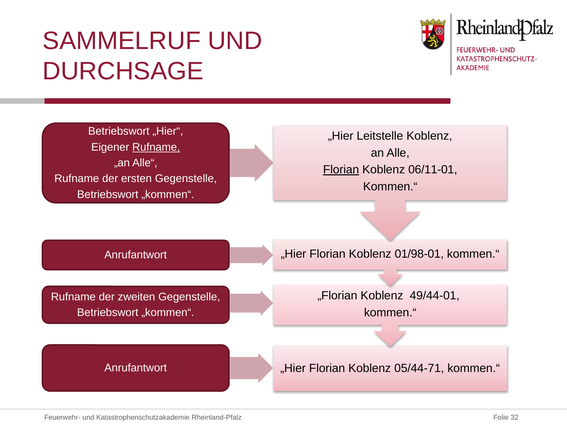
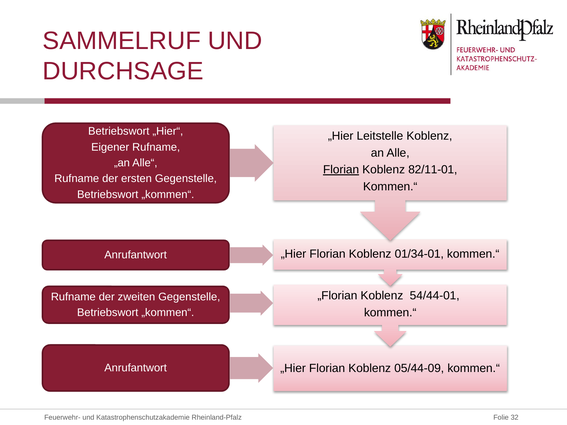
Rufname underline: present -> none (156, 147)
06/11-01: 06/11-01 -> 82/11-01 (433, 170)
01/98-01: 01/98-01 -> 01/34-01 (419, 254)
49/44-01: 49/44-01 -> 54/44-01 (435, 296)
05/44-71: 05/44-71 -> 05/44-09 (419, 368)
